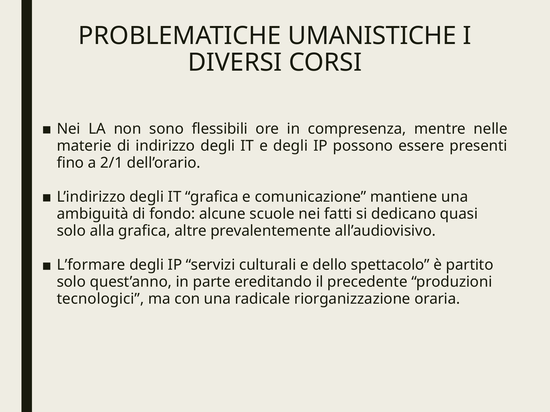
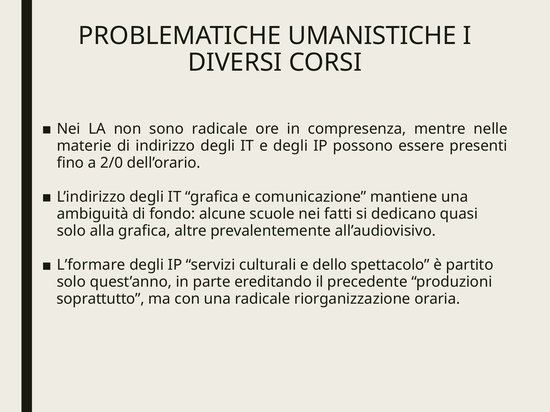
sono flessibili: flessibili -> radicale (220, 129)
2/1: 2/1 -> 2/0 (112, 163)
tecnologici: tecnologici -> soprattutto (101, 299)
